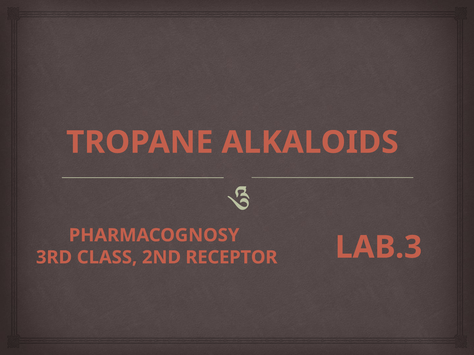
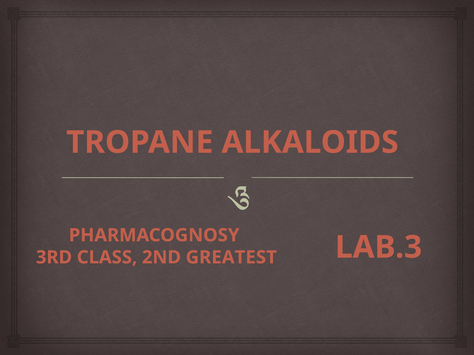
RECEPTOR: RECEPTOR -> GREATEST (231, 258)
